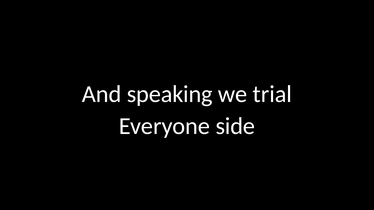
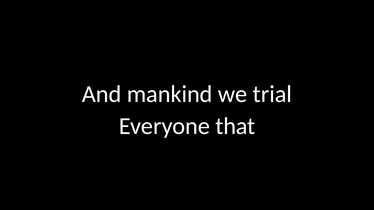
speaking: speaking -> mankind (170, 94)
side: side -> that (235, 126)
